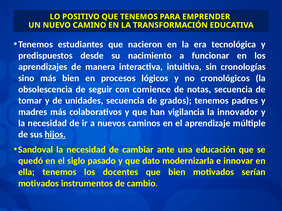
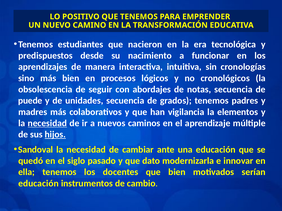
comience: comience -> abordajes (152, 90)
tomar: tomar -> puede (30, 101)
innovador: innovador -> elementos (238, 112)
necesidad underline: none -> present (47, 123)
motivados: motivados -> educación (38, 184)
